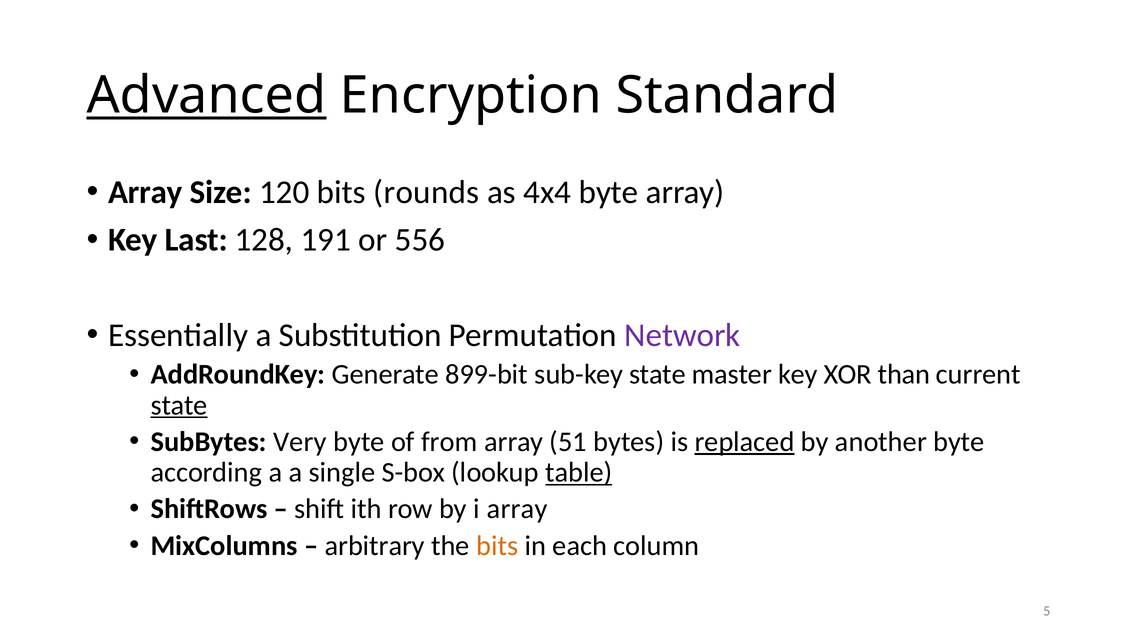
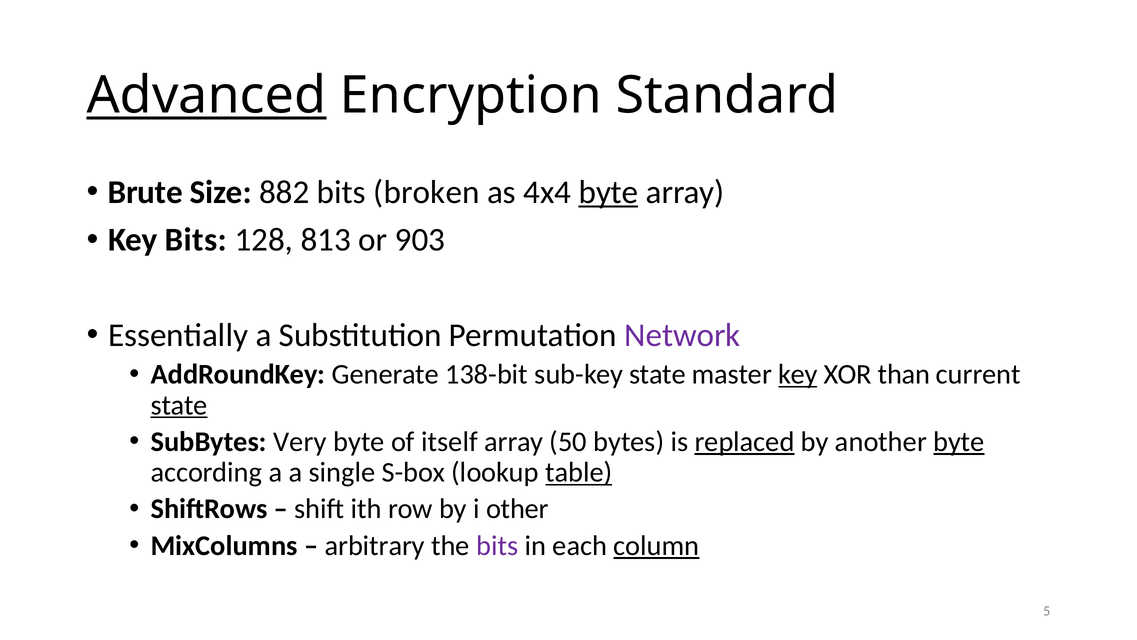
Array: Array -> Brute (145, 192)
120: 120 -> 882 (284, 192)
rounds: rounds -> broken (426, 192)
byte underline: none -> present (609, 192)
Key Last: Last -> Bits (196, 240)
191: 191 -> 813 (326, 240)
556: 556 -> 903 (420, 240)
899-bit: 899-bit -> 138-bit (487, 374)
key underline: none -> present (798, 374)
from: from -> itself (449, 441)
51: 51 -> 50 (568, 441)
byte underline: none -> present (959, 441)
i array: array -> other (517, 509)
bits colour: orange -> purple (497, 545)
column underline: none -> present (656, 545)
